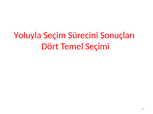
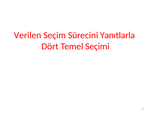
Yoluyla: Yoluyla -> Verilen (28, 35)
Sonuçları: Sonuçları -> Yanıtlarla (118, 35)
